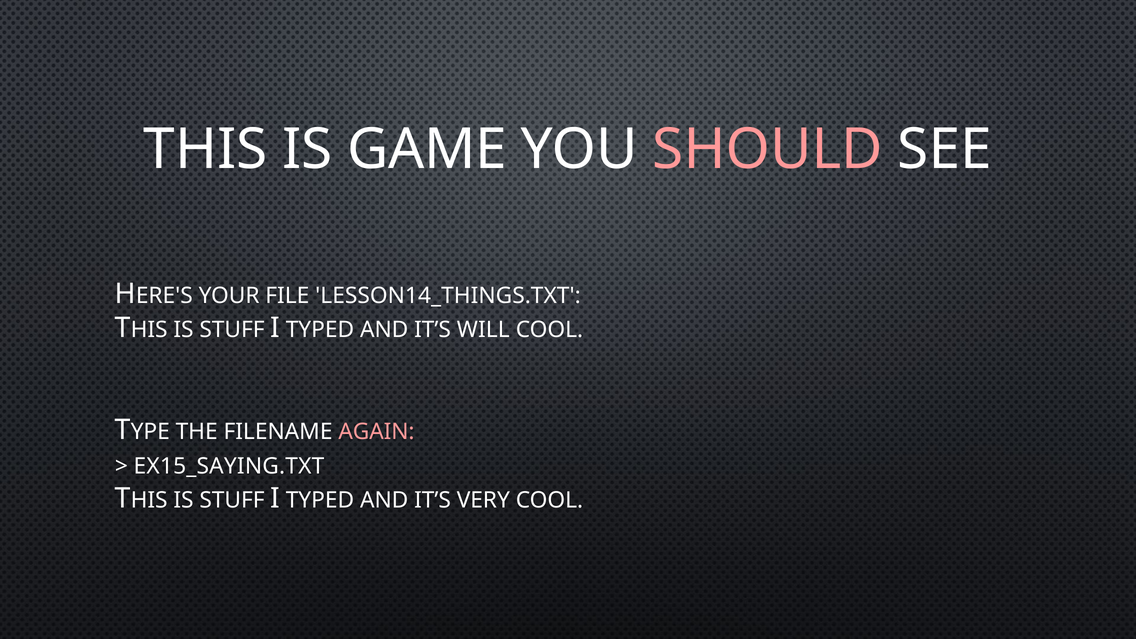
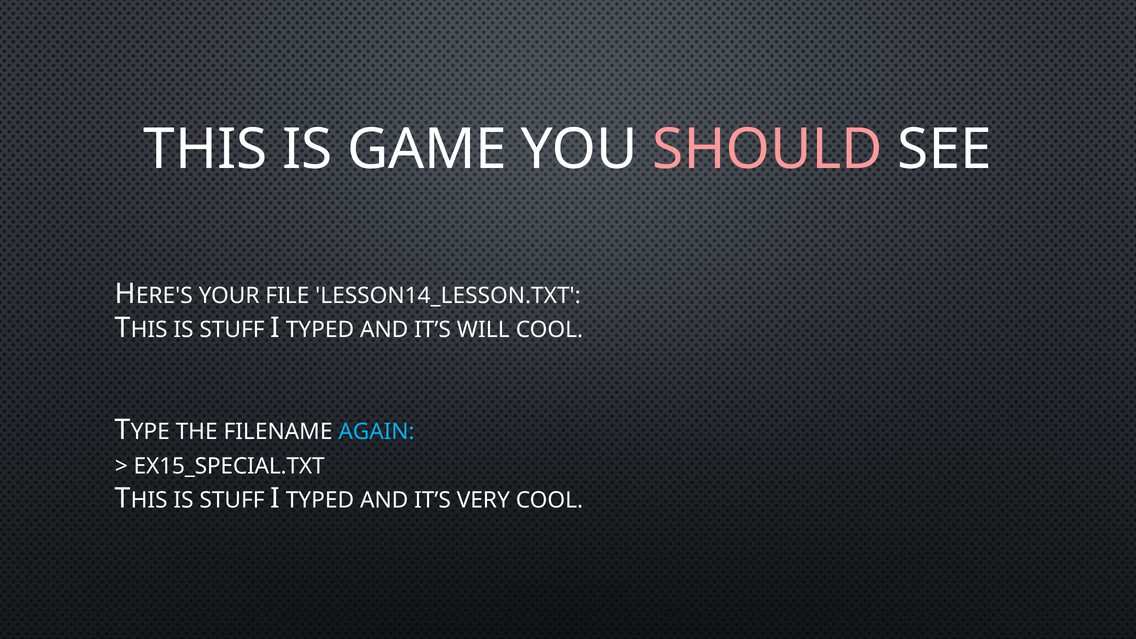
LESSON14_THINGS.TXT: LESSON14_THINGS.TXT -> LESSON14_LESSON.TXT (448, 296)
AGAIN colour: pink -> light blue (376, 432)
EX15_SAYING.TXT: EX15_SAYING.TXT -> EX15_SPECIAL.TXT (229, 466)
